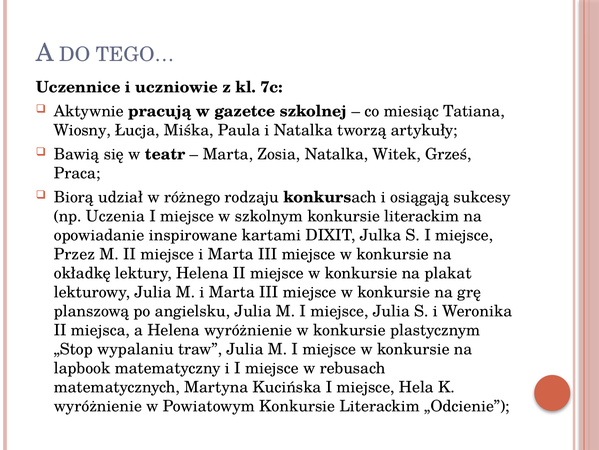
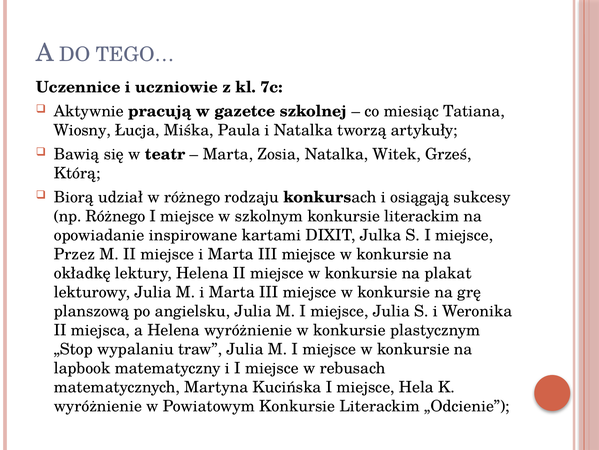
Praca: Praca -> Którą (77, 173)
np Uczenia: Uczenia -> Różnego (116, 216)
